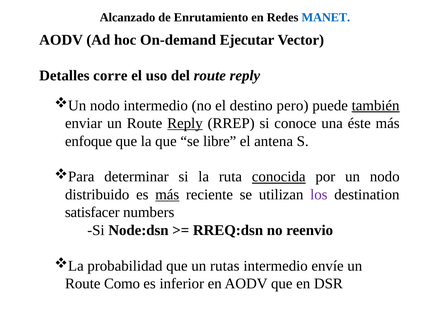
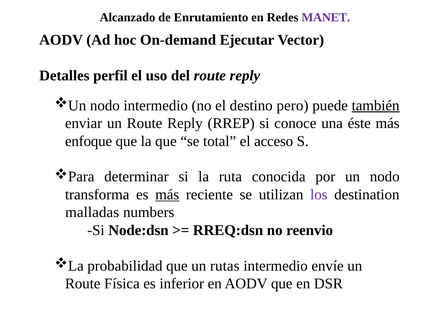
MANET colour: blue -> purple (326, 18)
corre: corre -> perfil (110, 76)
Reply underline: present -> none (185, 124)
libre: libre -> total (220, 141)
antena: antena -> acceso (274, 141)
conocida underline: present -> none (279, 177)
distribuido: distribuido -> transforma (97, 195)
satisfacer: satisfacer -> malladas (92, 213)
Como: Como -> Física (122, 284)
